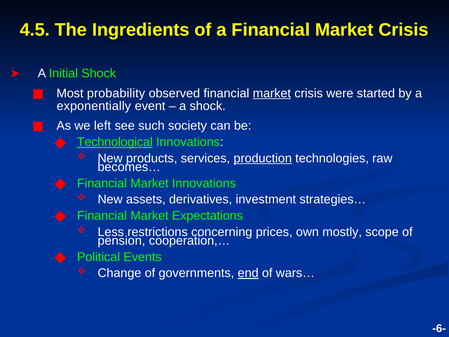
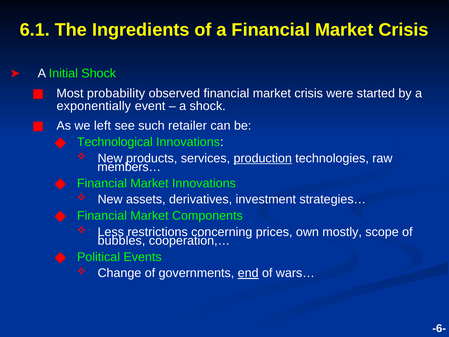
4.5: 4.5 -> 6.1 (35, 30)
market underline: present -> none (272, 93)
society: society -> retailer (187, 126)
Technological underline: present -> none (115, 142)
becomes…: becomes… -> members… (129, 167)
Expectations: Expectations -> Components (207, 216)
pension: pension -> bubbles (121, 240)
